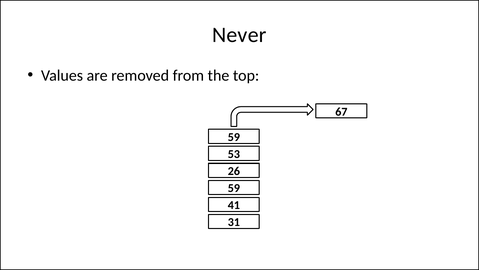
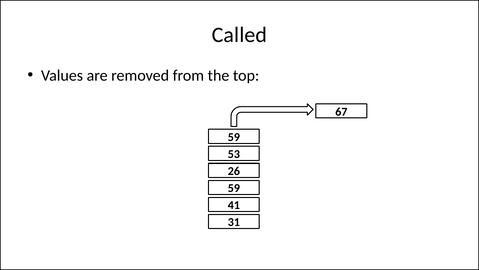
Never: Never -> Called (239, 35)
